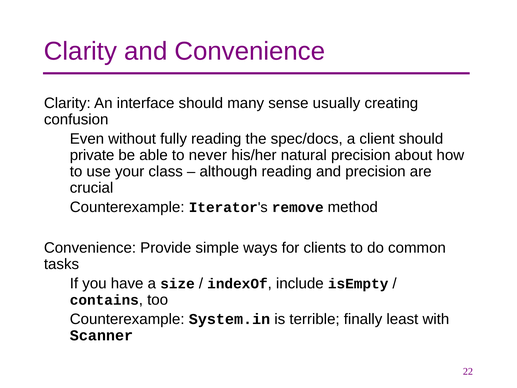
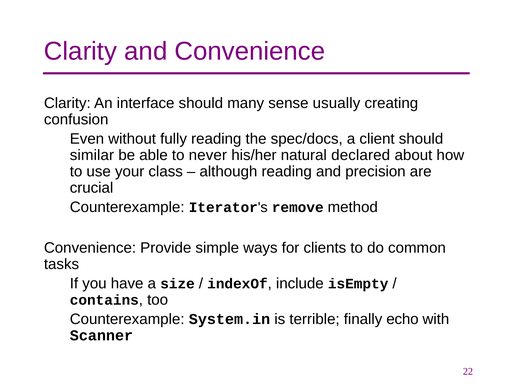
private: private -> similar (92, 155)
natural precision: precision -> declared (361, 155)
least: least -> echo (402, 319)
